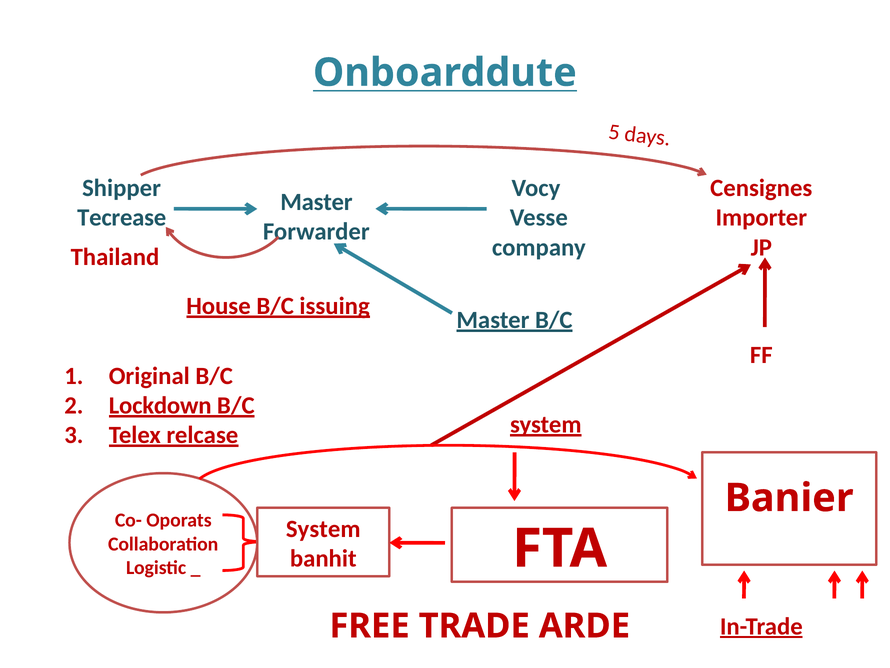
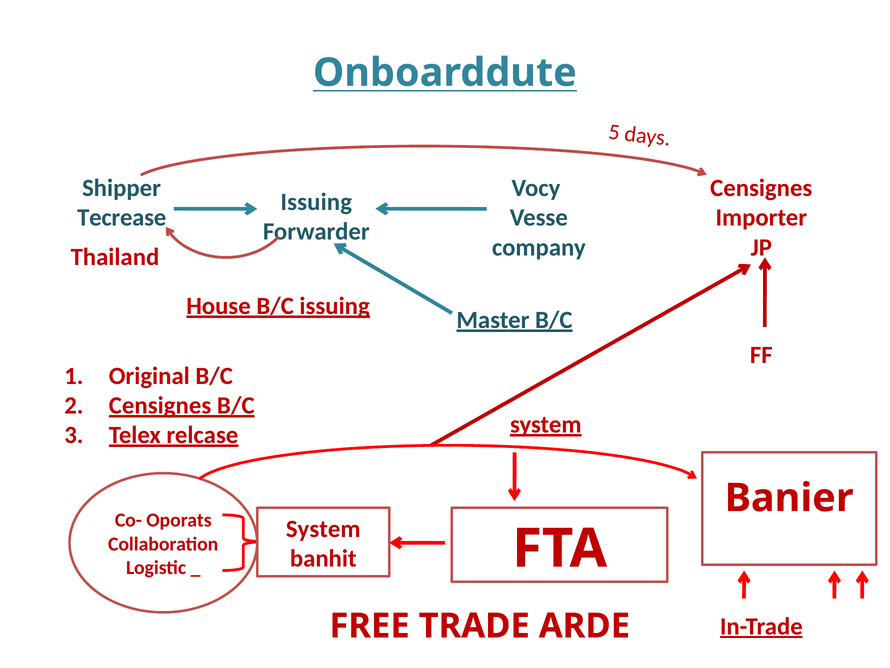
Master: Master -> Issuing (316, 202)
Lockdown: Lockdown -> Censignes (160, 405)
